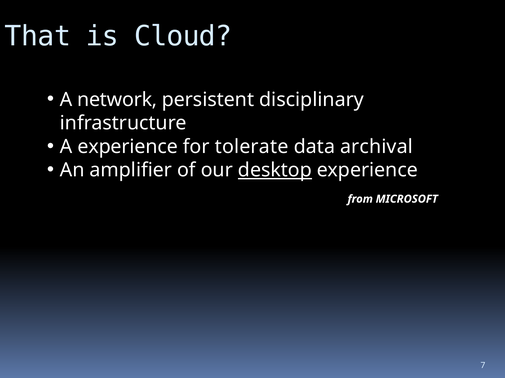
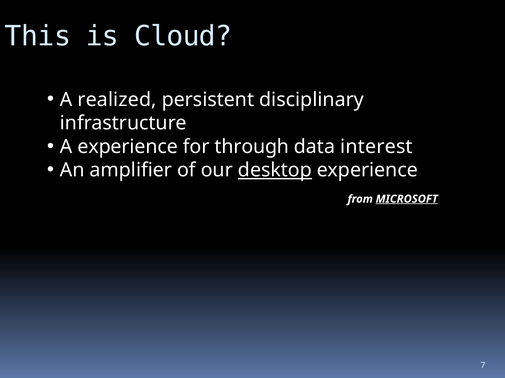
That: That -> This (38, 36)
network: network -> realized (117, 100)
tolerate: tolerate -> through (252, 147)
archival: archival -> interest (377, 147)
MICROSOFT underline: none -> present (407, 199)
